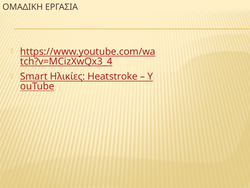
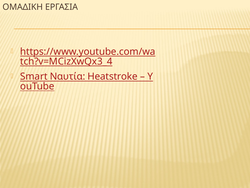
Ηλικίες: Ηλικίες -> Ναυτία (68, 76)
